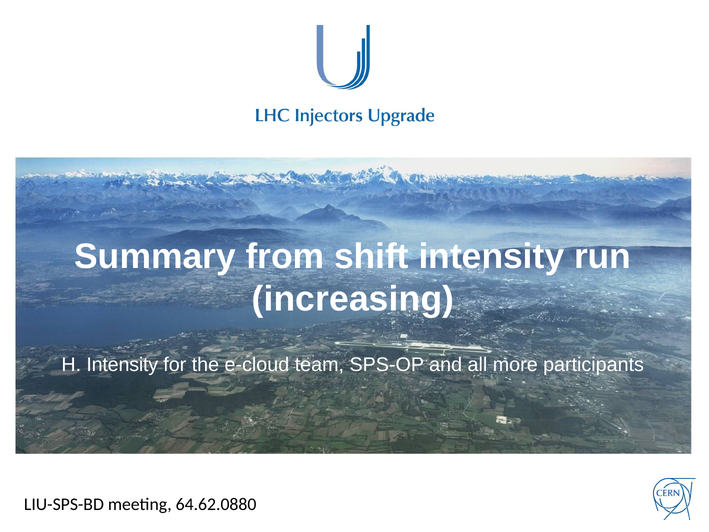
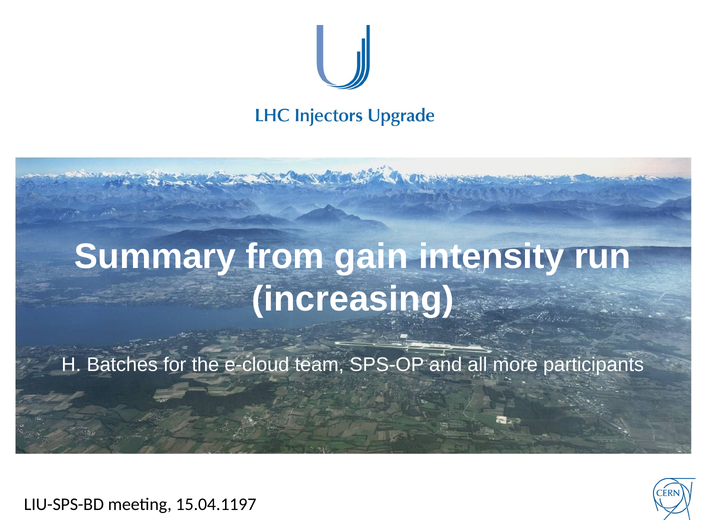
shift: shift -> gain (371, 257)
H Intensity: Intensity -> Batches (122, 365)
64.62.0880: 64.62.0880 -> 15.04.1197 (216, 504)
